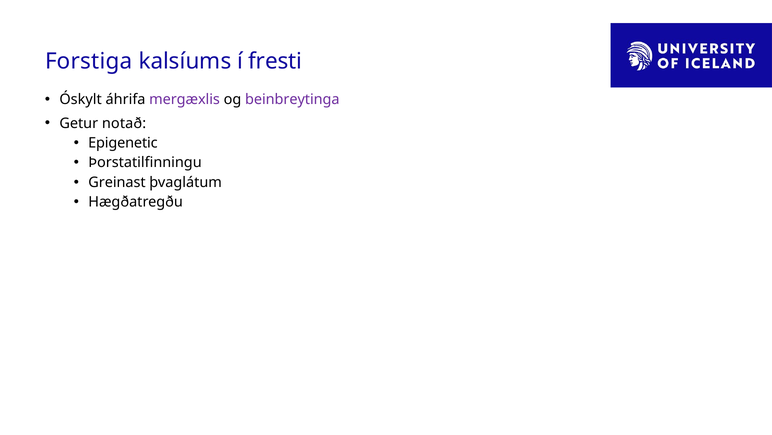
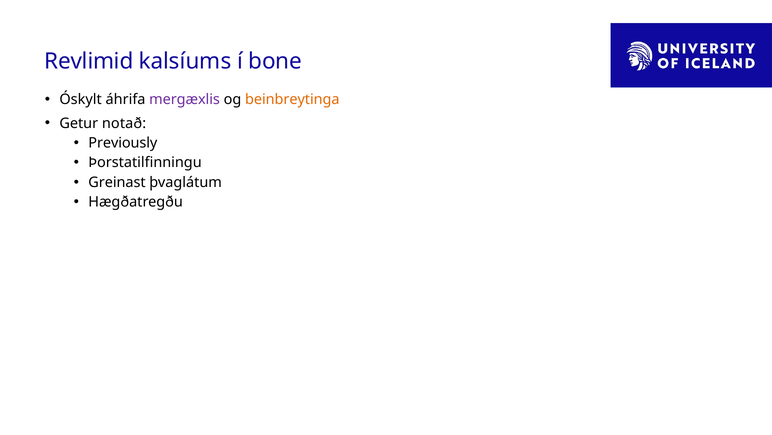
Forstiga: Forstiga -> Revlimid (89, 61)
fresti: fresti -> bone (275, 61)
beinbreytinga colour: purple -> orange (292, 99)
Epigenetic: Epigenetic -> Previously (123, 143)
